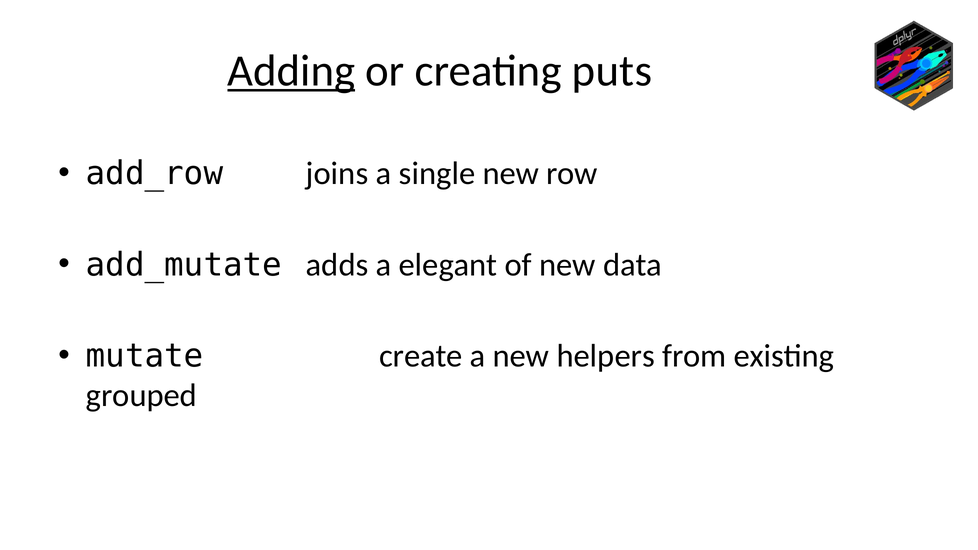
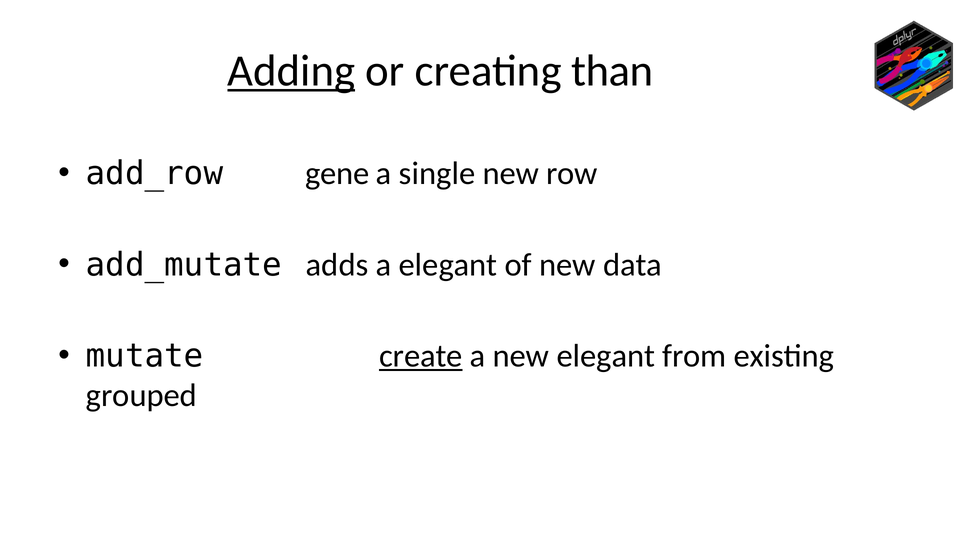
puts: puts -> than (612, 71)
joins: joins -> gene (337, 174)
create underline: none -> present (421, 356)
new helpers: helpers -> elegant (606, 356)
